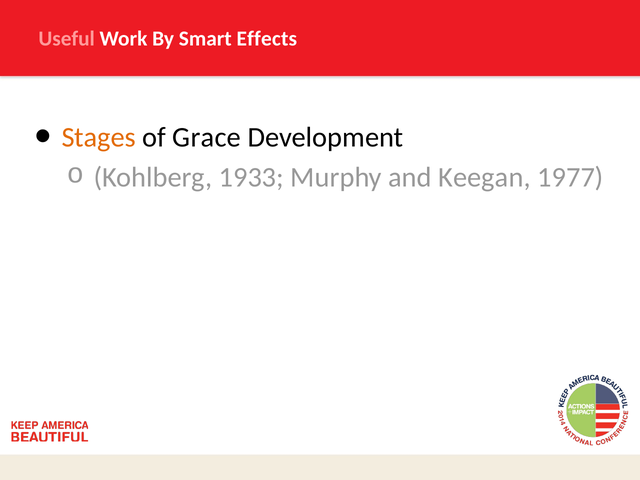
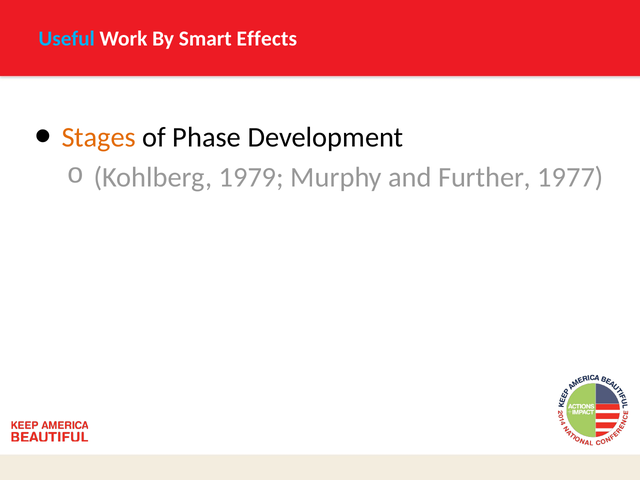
Useful colour: pink -> light blue (67, 39)
Grace: Grace -> Phase (207, 137)
1933: 1933 -> 1979 (251, 177)
Keegan: Keegan -> Further (485, 177)
